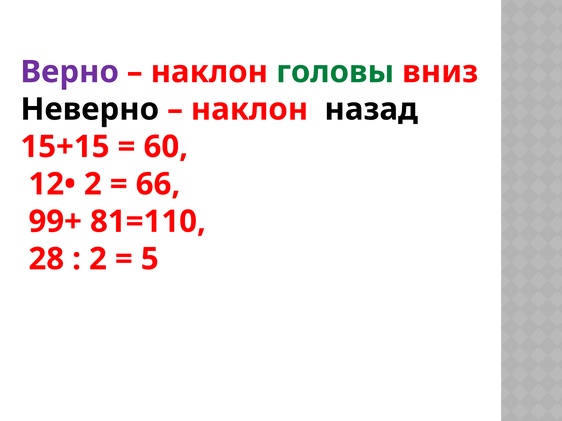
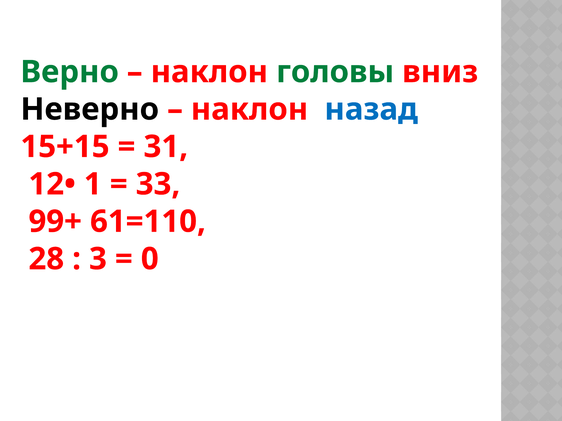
Верно colour: purple -> green (70, 72)
назад colour: black -> blue (371, 109)
60: 60 -> 31 (166, 147)
12• 2: 2 -> 1 (93, 184)
66: 66 -> 33 (158, 184)
81=110: 81=110 -> 61=110 (148, 222)
2: 2 -> 3 (98, 259)
5: 5 -> 0 (150, 259)
